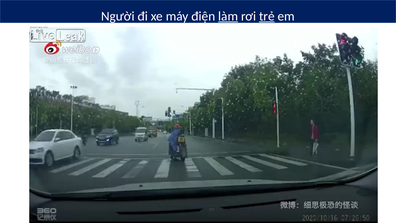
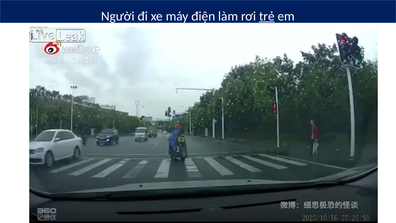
làm underline: present -> none (228, 16)
